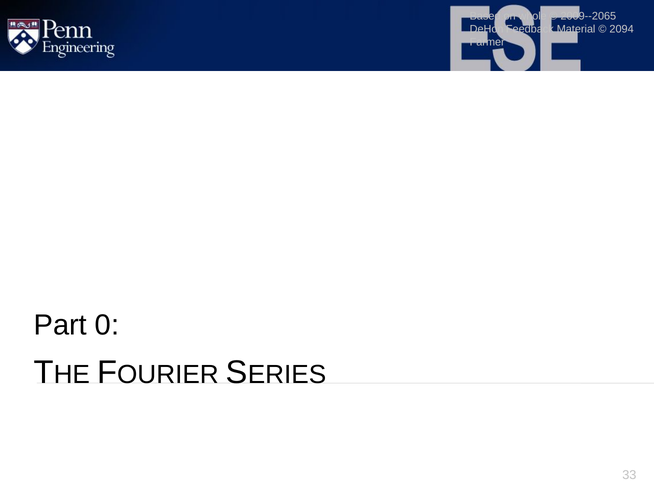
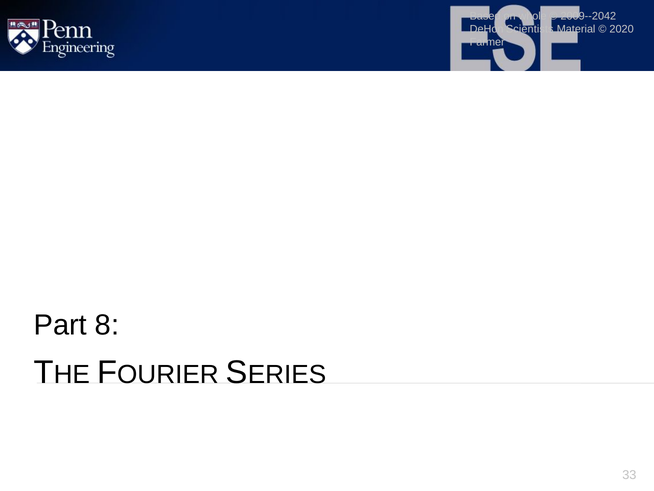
2009--2065: 2009--2065 -> 2009--2042 (588, 16)
Feedback: Feedback -> Scientists (530, 29)
2094: 2094 -> 2020 (622, 29)
0: 0 -> 8 (107, 325)
